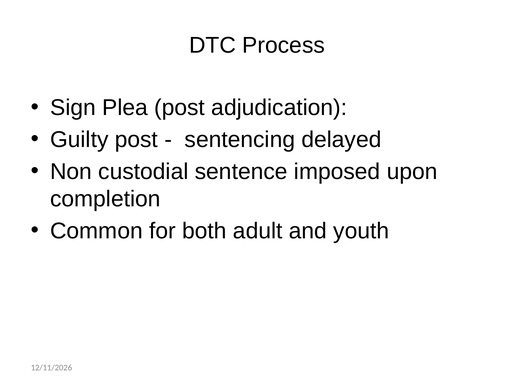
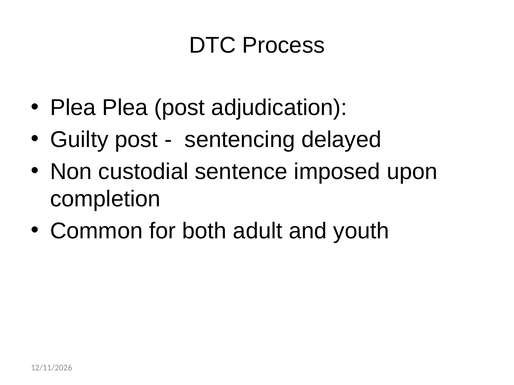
Sign: Sign -> Plea (73, 108)
